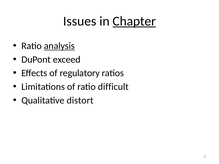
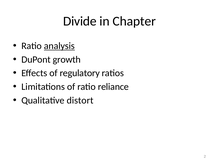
Issues: Issues -> Divide (80, 21)
Chapter underline: present -> none (134, 21)
exceed: exceed -> growth (67, 60)
difficult: difficult -> reliance (113, 87)
